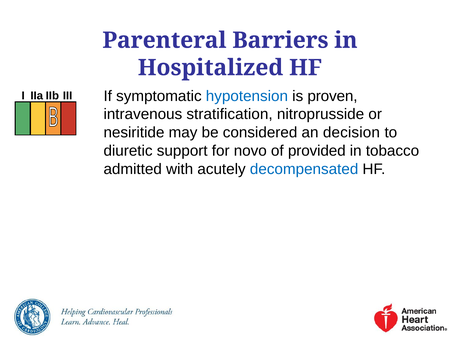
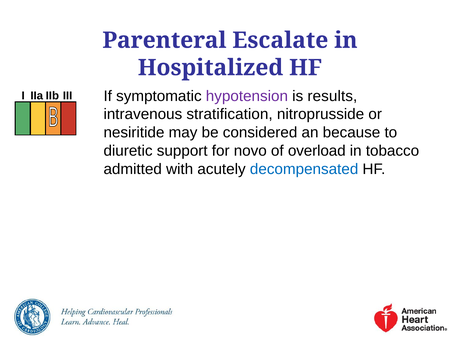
Barriers: Barriers -> Escalate (280, 40)
hypotension colour: blue -> purple (247, 96)
proven: proven -> results (332, 96)
decision: decision -> because (351, 133)
provided: provided -> overload (317, 151)
